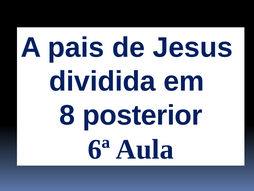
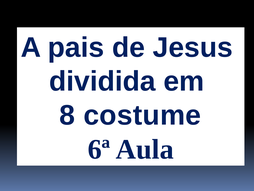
posterior: posterior -> costume (142, 115)
